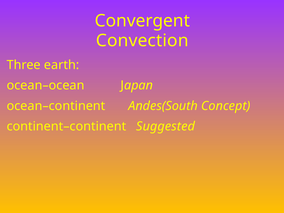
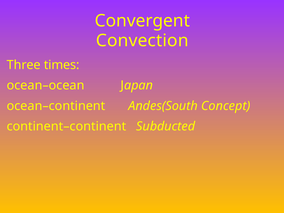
earth: earth -> times (62, 65)
Suggested: Suggested -> Subducted (166, 126)
